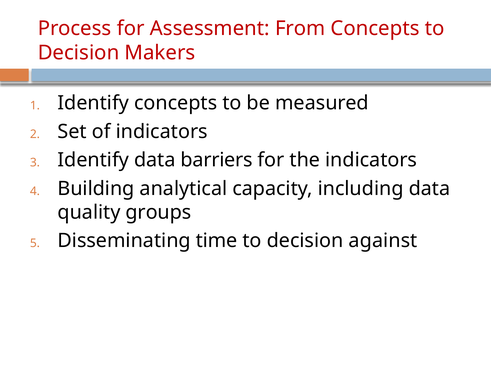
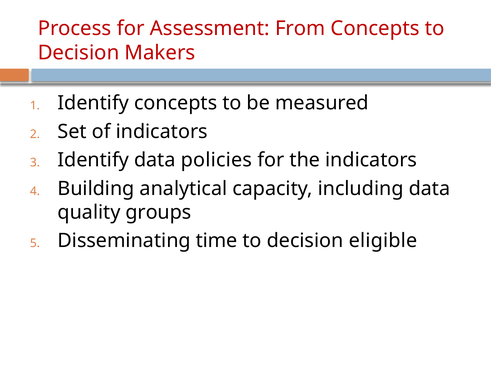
barriers: barriers -> policies (216, 160)
against: against -> eligible (383, 241)
